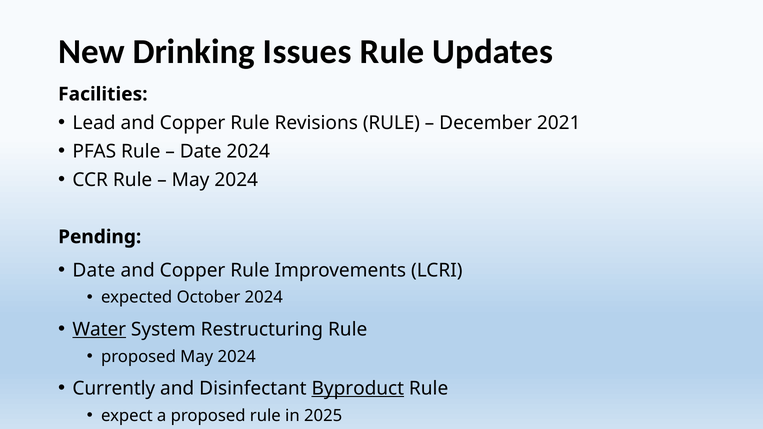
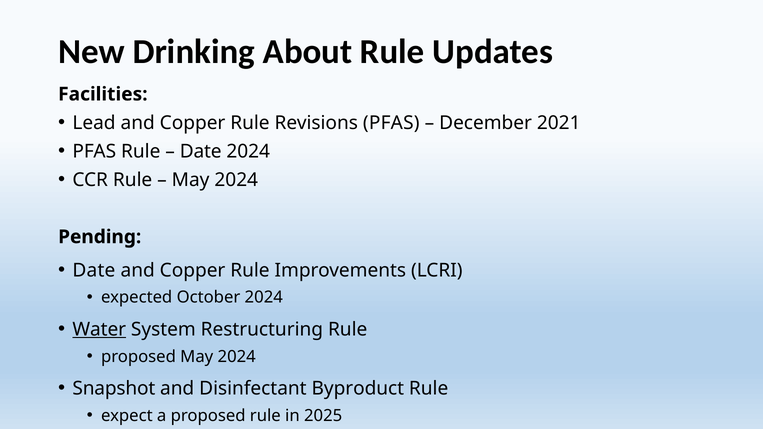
Issues: Issues -> About (308, 52)
Revisions RULE: RULE -> PFAS (391, 123)
Currently: Currently -> Snapshot (114, 389)
Byproduct underline: present -> none (358, 389)
